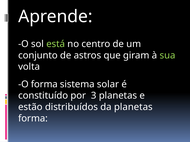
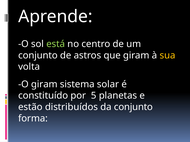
sua colour: light green -> yellow (167, 56)
O forma: forma -> giram (44, 85)
3: 3 -> 5 (94, 96)
da planetas: planetas -> conjunto (133, 107)
